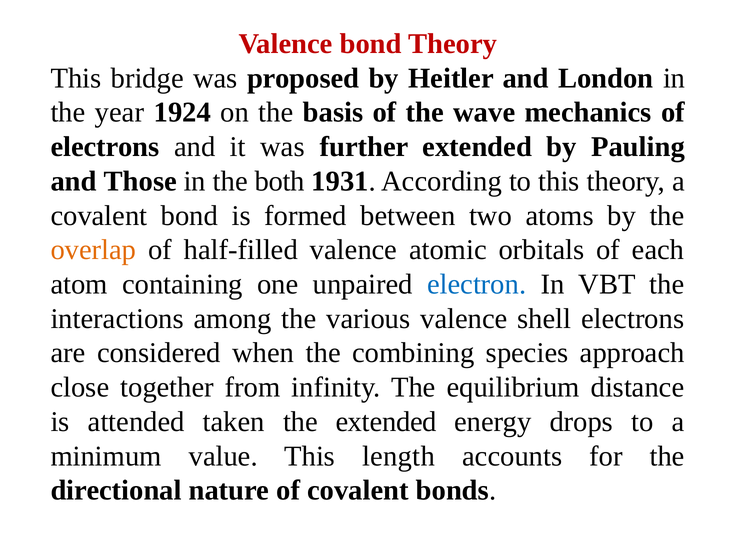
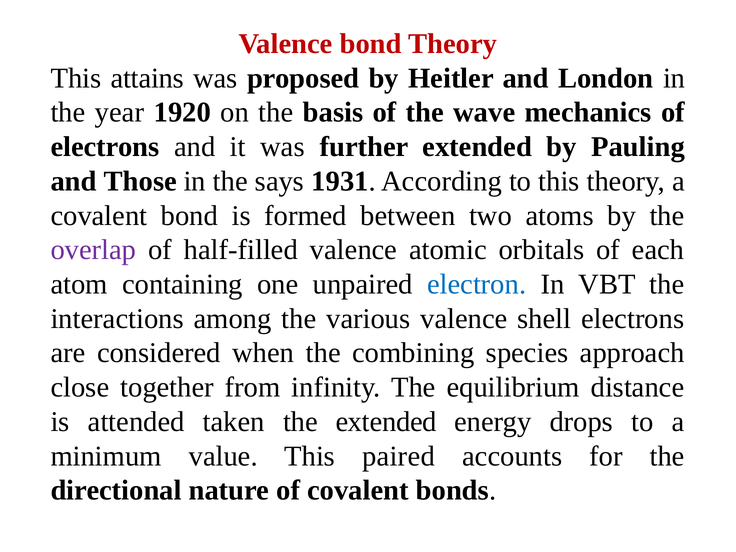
bridge: bridge -> attains (147, 78)
1924: 1924 -> 1920 (182, 112)
both: both -> says (280, 181)
overlap colour: orange -> purple (93, 250)
length: length -> paired (399, 456)
